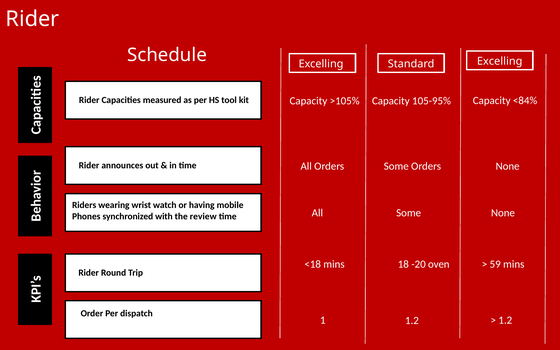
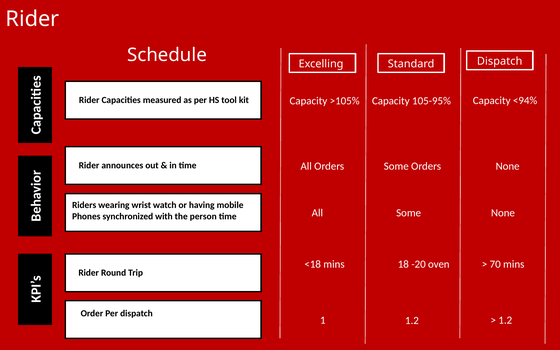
Standard Excelling: Excelling -> Dispatch (500, 61)
<84%: <84% -> <94% (525, 101)
review: review -> person (203, 216)
59: 59 -> 70 (495, 264)
